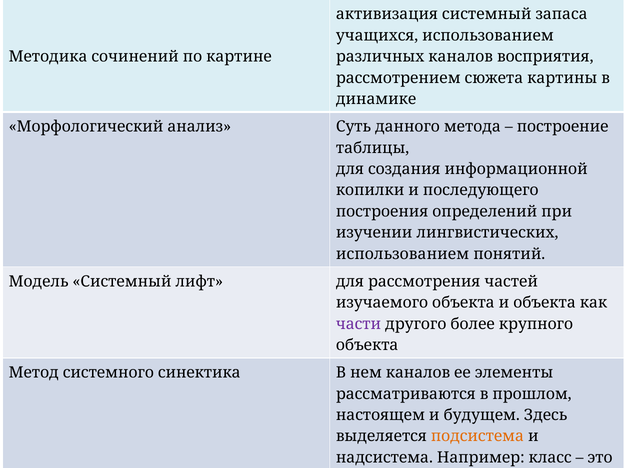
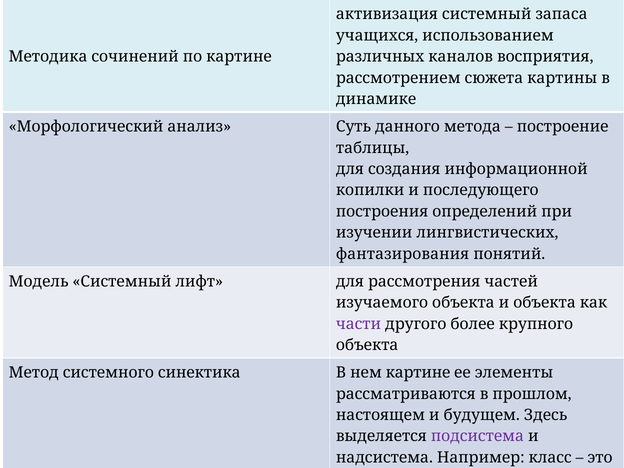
использованием: использованием -> фантазирования (403, 254)
нем каналов: каналов -> картине (418, 373)
подсистема colour: orange -> purple (477, 436)
